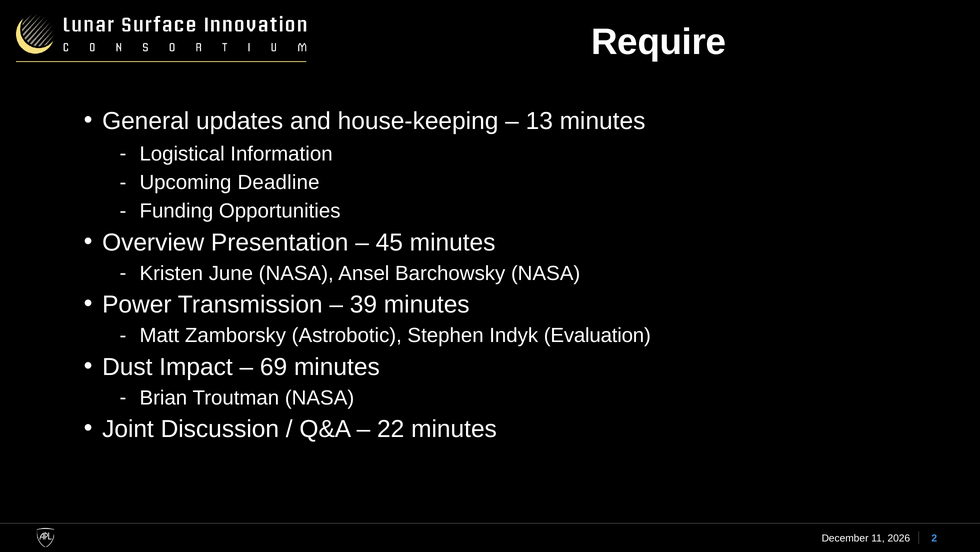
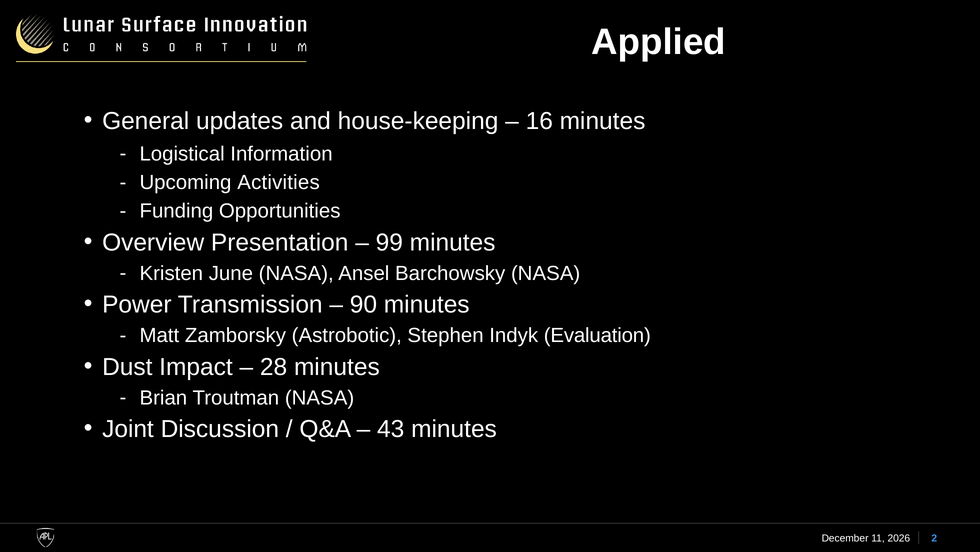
Require: Require -> Applied (659, 42)
13: 13 -> 16 (539, 121)
Deadline: Deadline -> Activities (279, 182)
45: 45 -> 99 (389, 242)
39: 39 -> 90 (363, 304)
69: 69 -> 28 (274, 366)
22: 22 -> 43 (391, 429)
